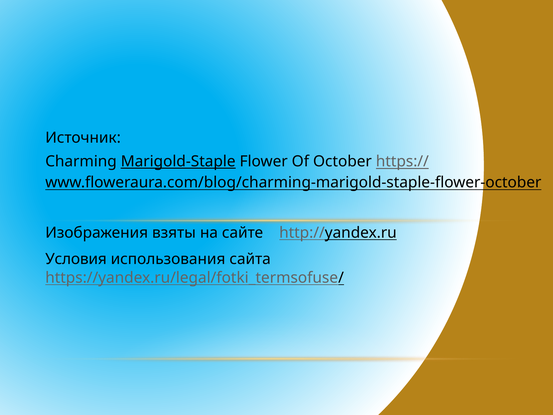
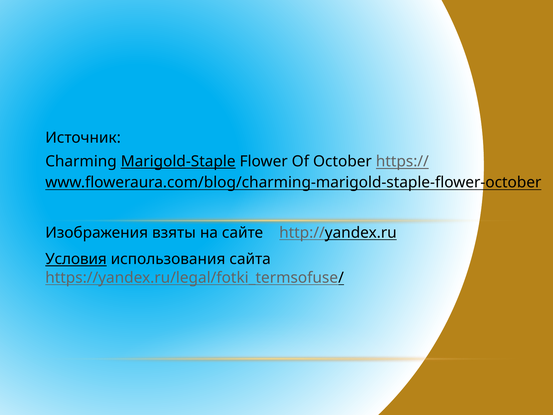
Условия underline: none -> present (76, 259)
